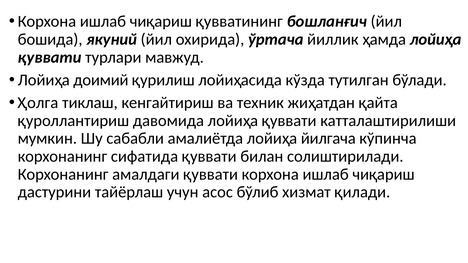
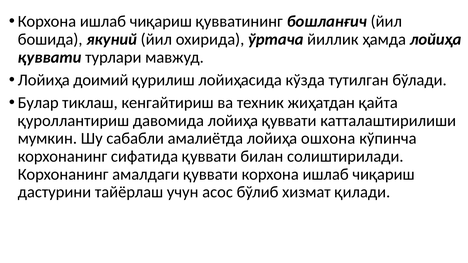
Ҳолга: Ҳолга -> Булар (38, 103)
йилгача: йилгача -> ошхона (328, 139)
